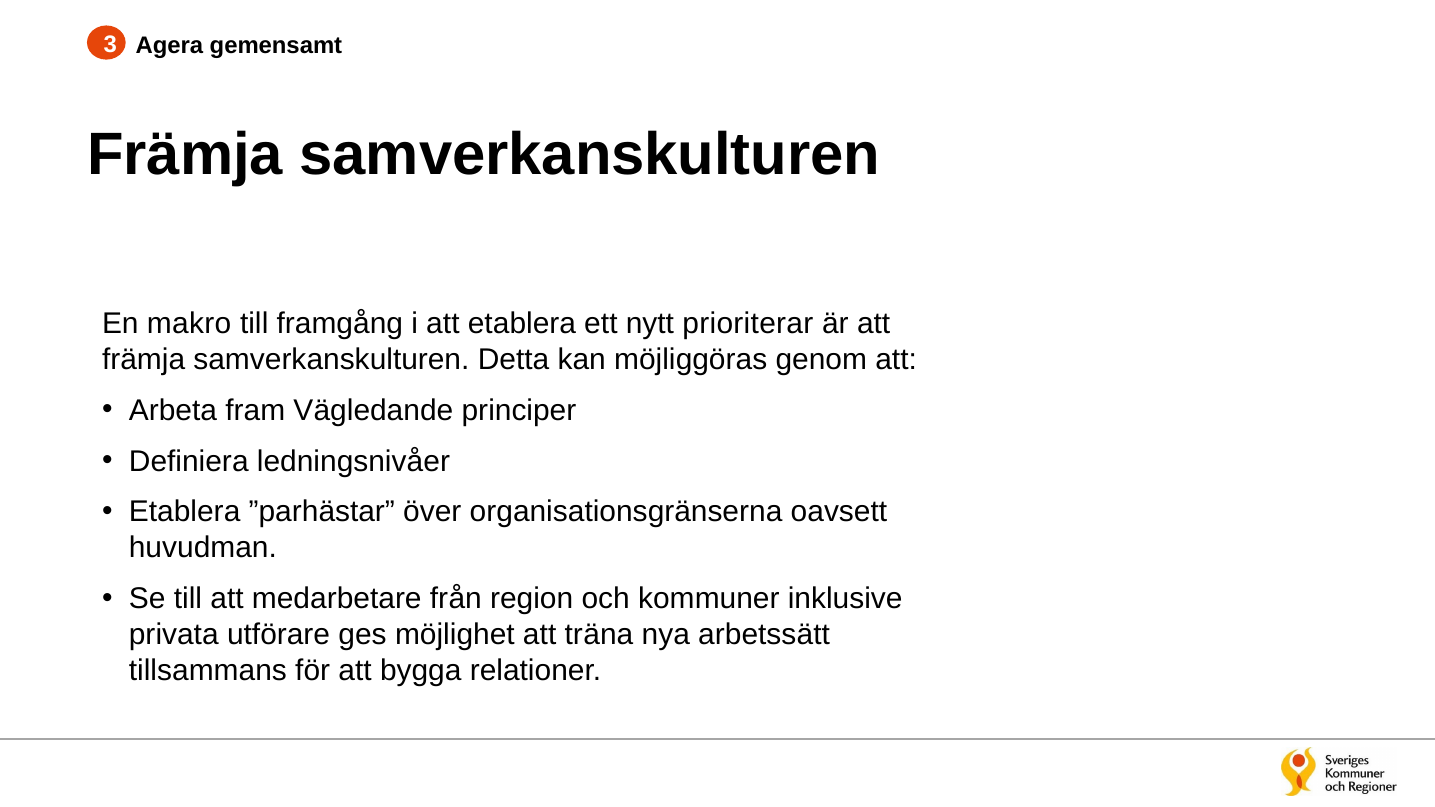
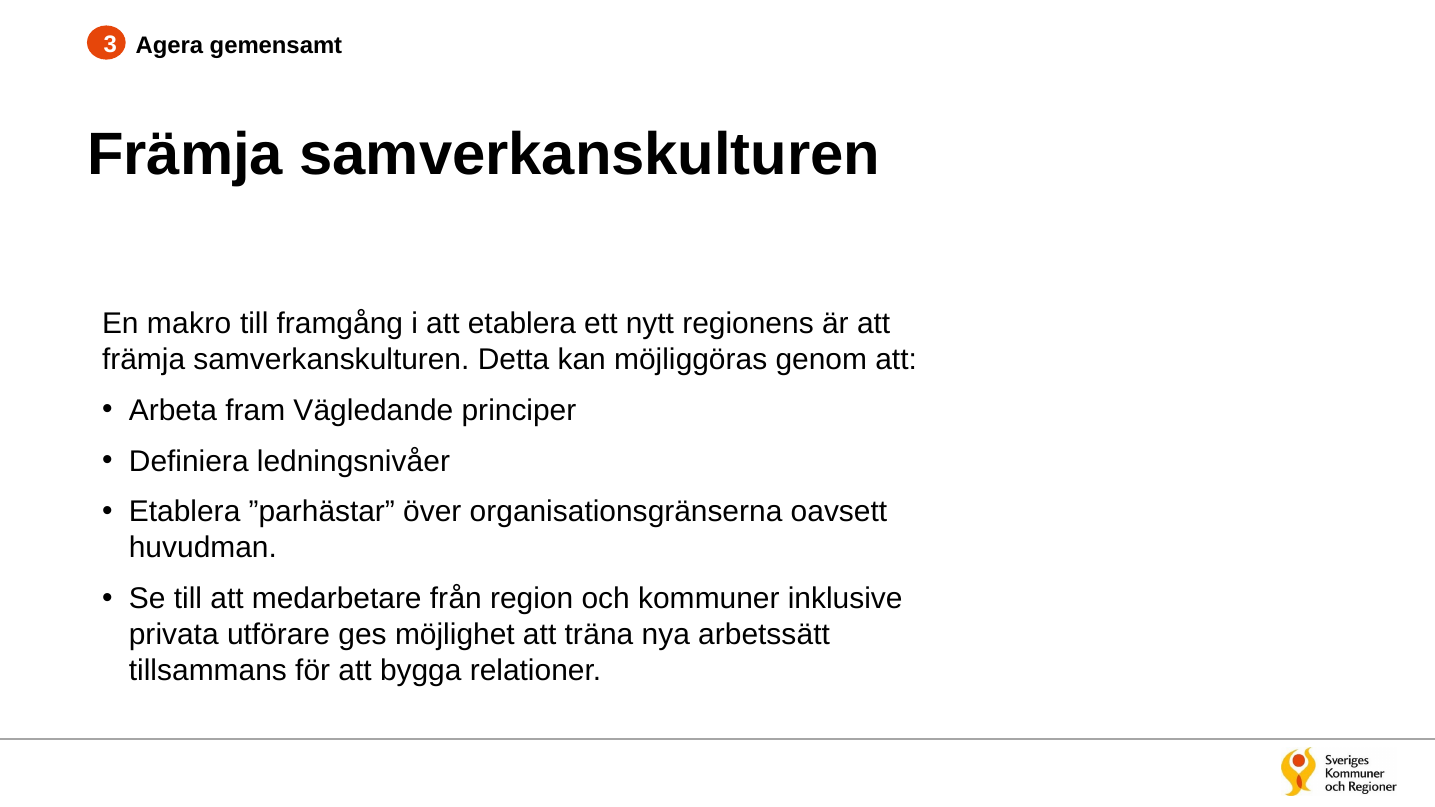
prioriterar: prioriterar -> regionens (748, 324)
